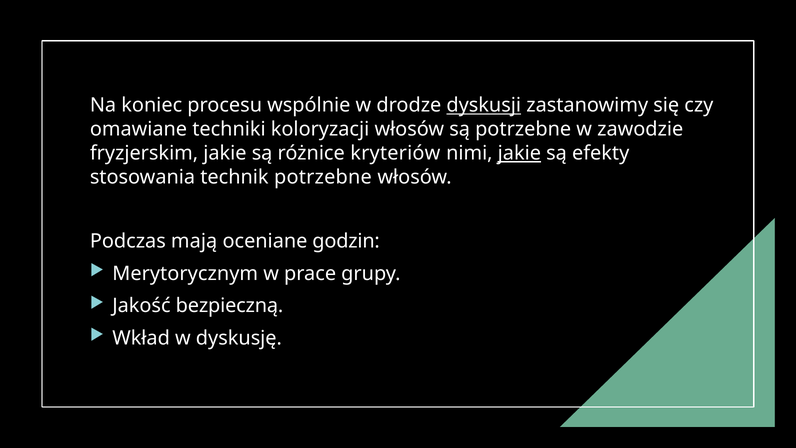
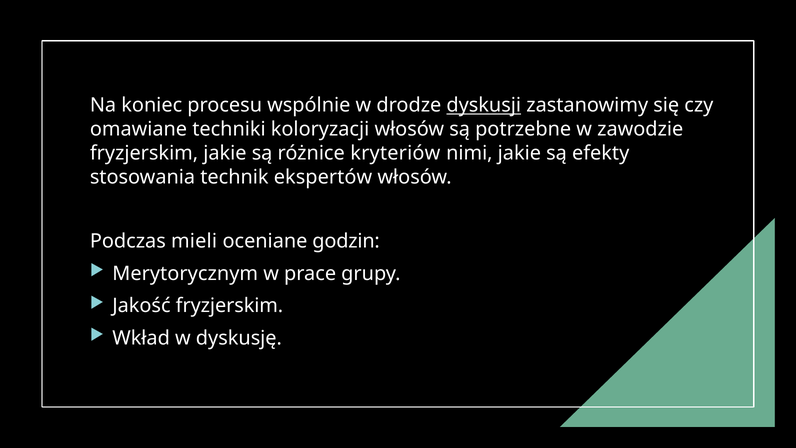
jakie underline: present -> none (519, 153)
technik potrzebne: potrzebne -> ekspertów (323, 177)
mają: mają -> mieli (194, 241)
Jakość bezpieczną: bezpieczną -> fryzjerskim (229, 306)
